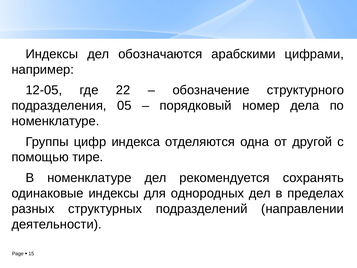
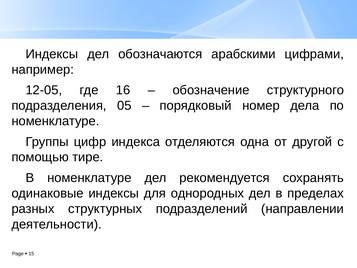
22: 22 -> 16 (123, 90)
